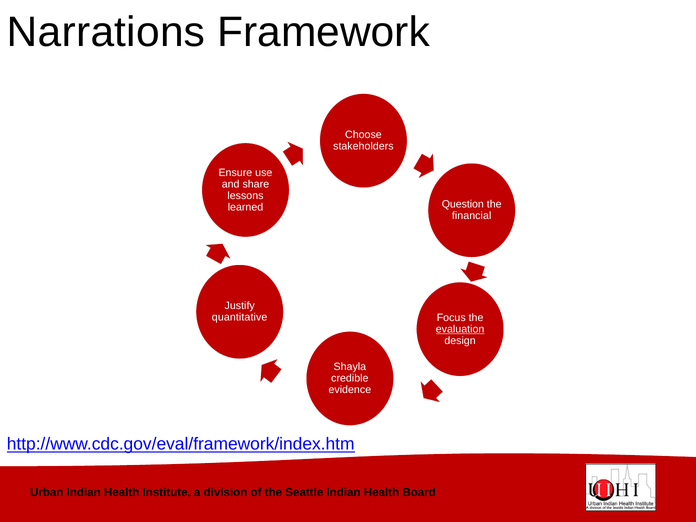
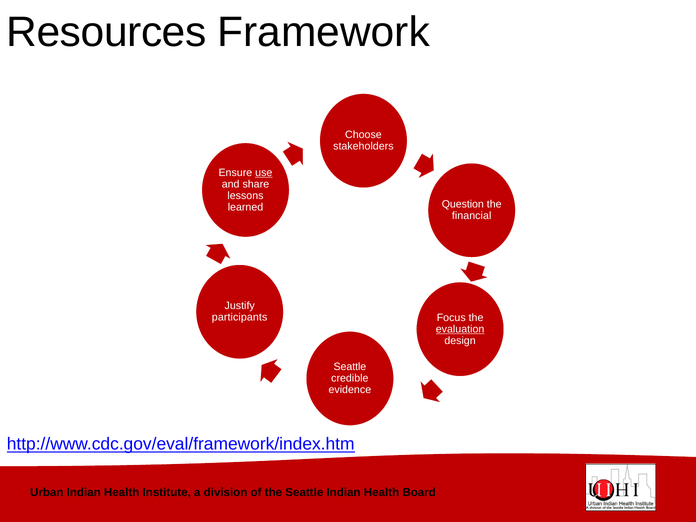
Narrations: Narrations -> Resources (106, 32)
use underline: none -> present (264, 173)
quantitative: quantitative -> participants (240, 317)
Shayla: Shayla -> Seattle (350, 367)
